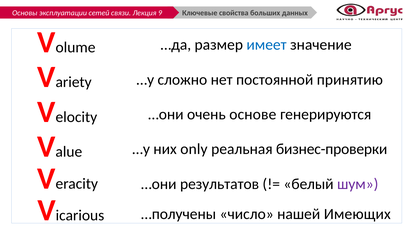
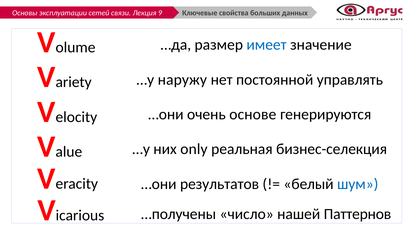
сложно: сложно -> наружу (182, 80)
принятию: принятию -> управлять (350, 80)
бизнес-проверки: бизнес-проверки -> бизнес-селекция (332, 149)
шум colour: purple -> blue (358, 184)
Имеющих: Имеющих -> Паттернов (357, 214)
